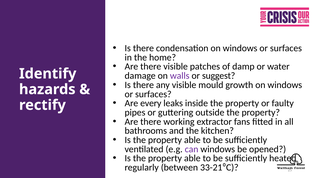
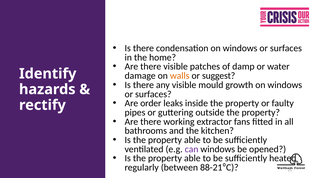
walls colour: purple -> orange (180, 76)
every: every -> order (151, 103)
33-21⁰C: 33-21⁰C -> 88-21⁰C (219, 167)
